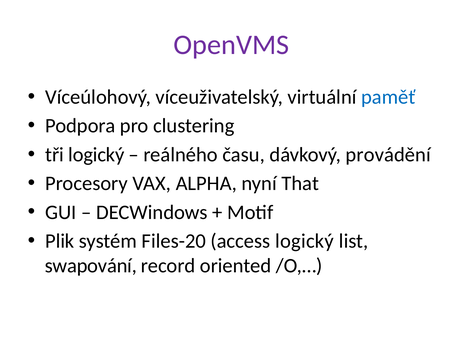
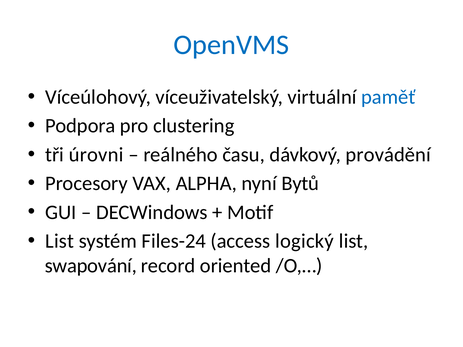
OpenVMS colour: purple -> blue (231, 45)
tři logický: logický -> úrovni (96, 155)
That: That -> Bytů (300, 184)
Plik: Plik -> List (60, 241)
Files-20: Files-20 -> Files-24 (174, 241)
